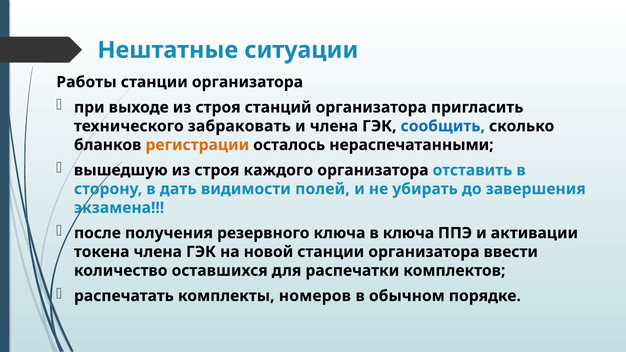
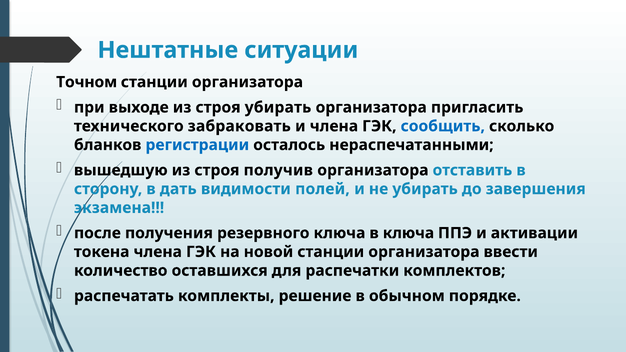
Работы: Работы -> Точном (87, 82)
строя станций: станций -> убирать (278, 107)
регистрации colour: orange -> blue (197, 145)
каждого: каждого -> получив (278, 170)
номеров: номеров -> решение (315, 296)
